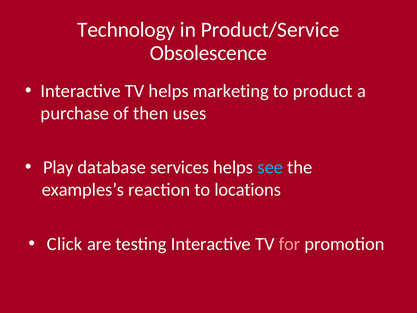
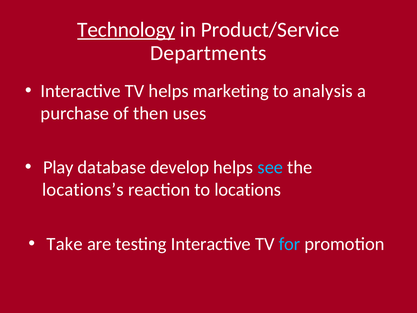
Technology underline: none -> present (126, 30)
Obsolescence: Obsolescence -> Departments (208, 53)
product: product -> analysis (323, 91)
services: services -> develop (180, 167)
examples’s: examples’s -> locations’s (83, 190)
Click: Click -> Take (65, 244)
for colour: pink -> light blue (290, 244)
